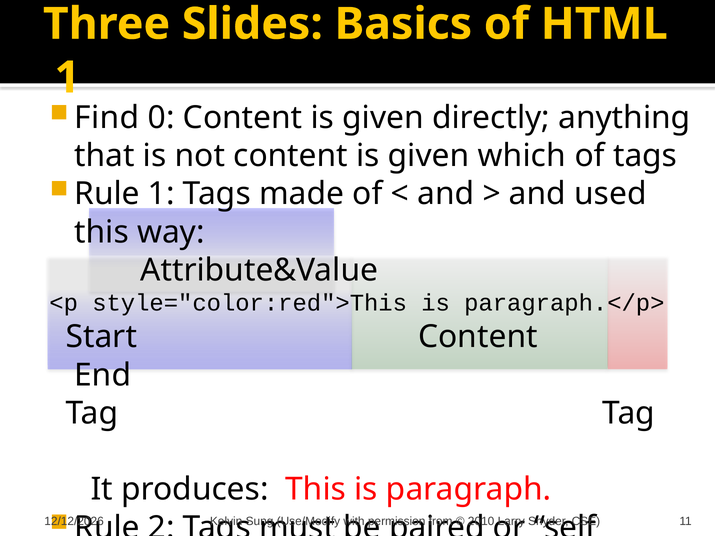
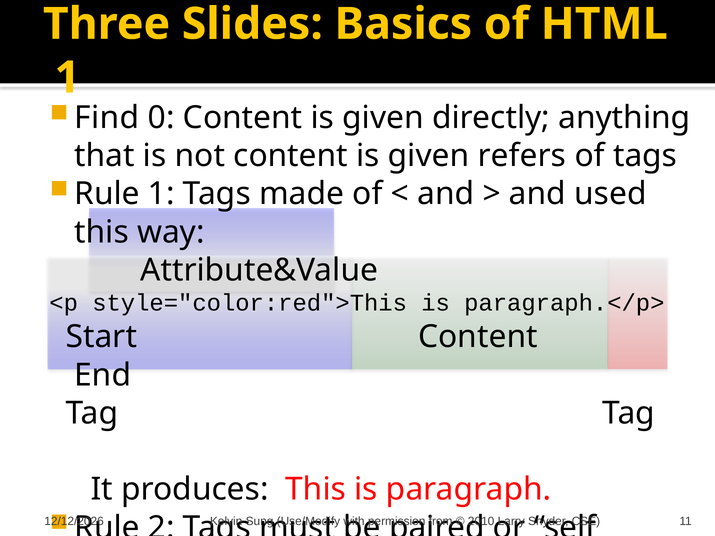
which: which -> refers (522, 156)
